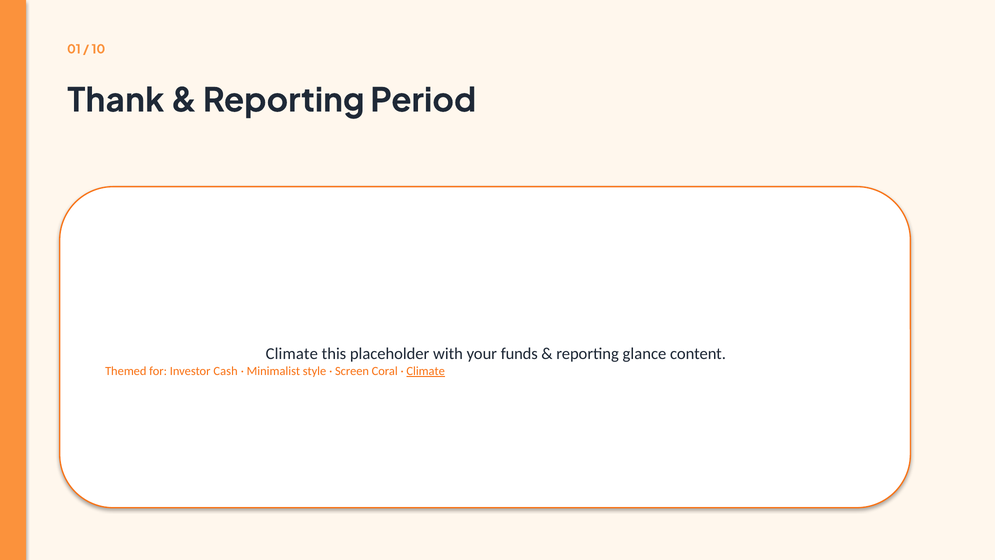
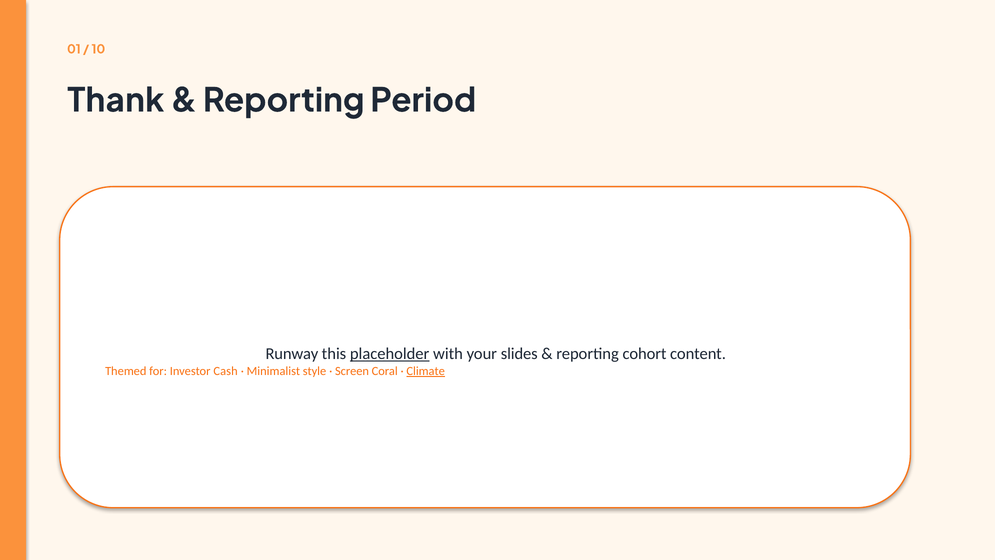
Climate: Climate -> Runway (292, 354)
placeholder underline: none -> present (390, 354)
funds: funds -> slides (519, 354)
glance: glance -> cohort (645, 354)
